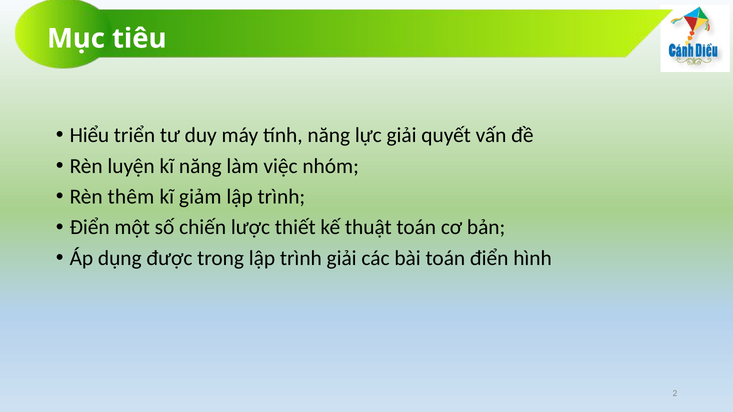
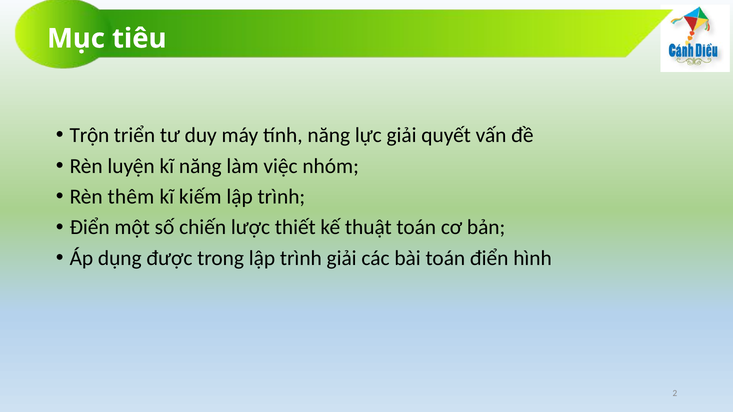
Hiểu: Hiểu -> Trộn (89, 135)
giảm: giảm -> kiếm (200, 197)
